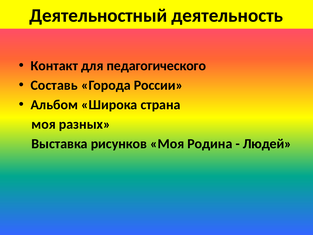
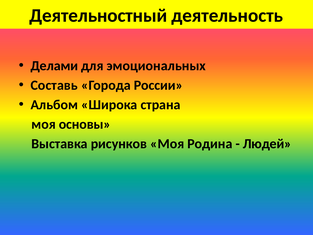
Контакт: Контакт -> Делами (54, 66)
педагогического: педагогического -> эмоциональных (156, 66)
разных: разных -> основы (85, 124)
